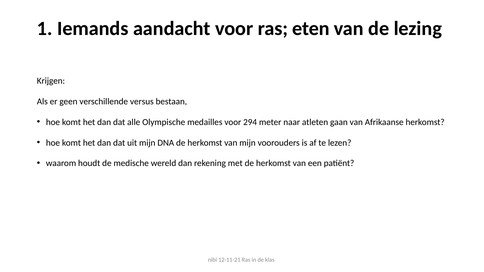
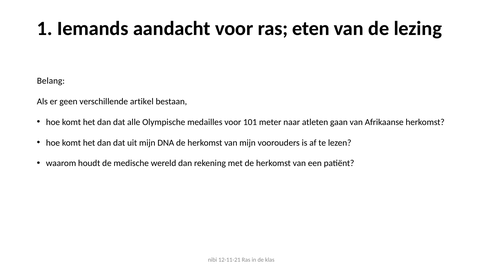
Krijgen: Krijgen -> Belang (51, 81)
versus: versus -> artikel (142, 102)
294: 294 -> 101 (250, 122)
